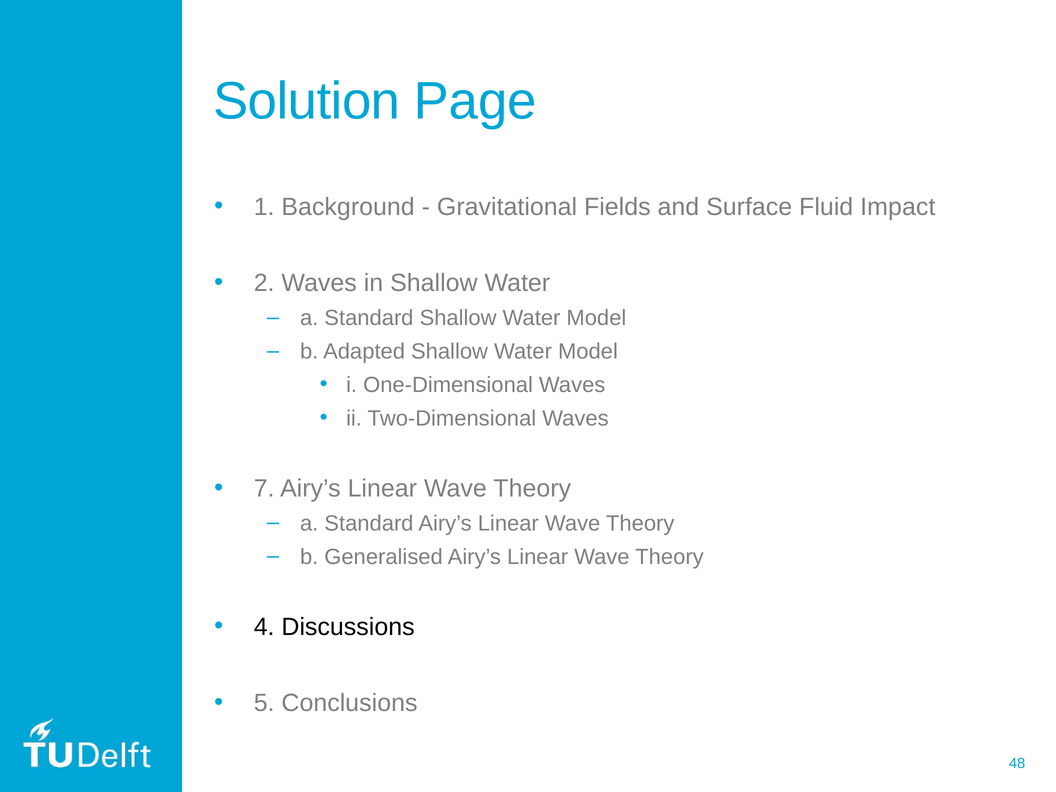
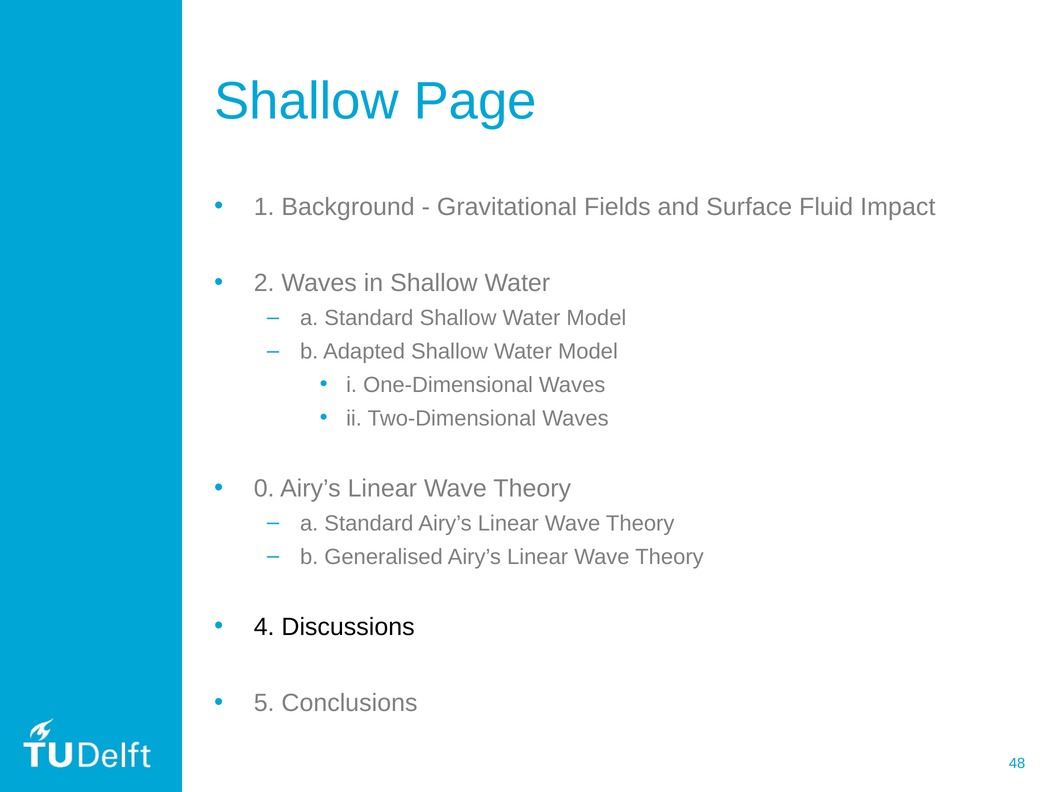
Solution: Solution -> Shallow (307, 101)
7: 7 -> 0 (264, 488)
